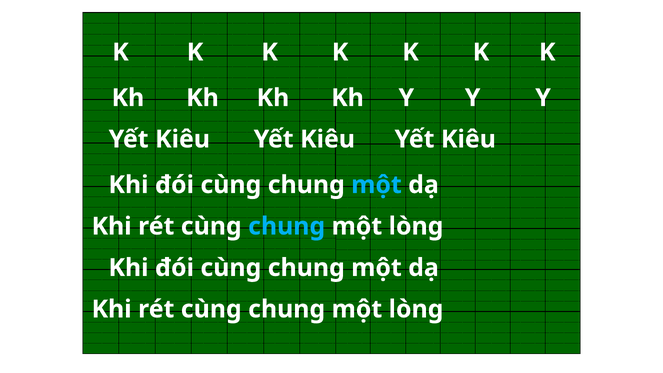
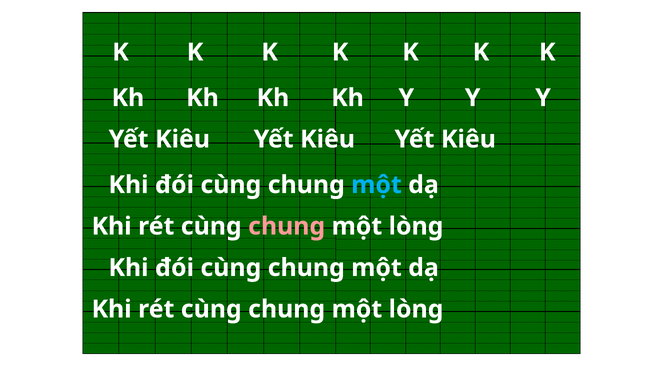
chung colour: light blue -> pink (287, 226)
